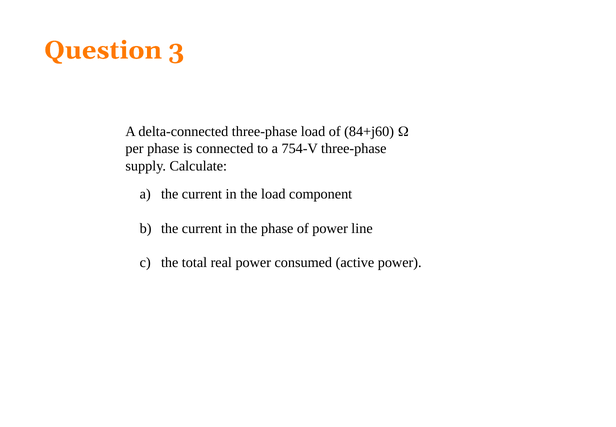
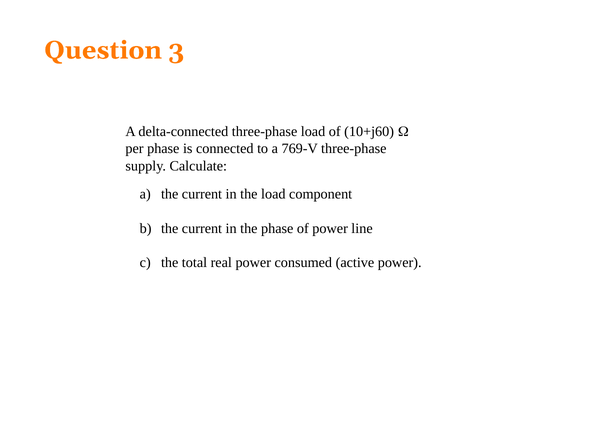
84+j60: 84+j60 -> 10+j60 (369, 132)
754-V: 754-V -> 769-V (300, 149)
